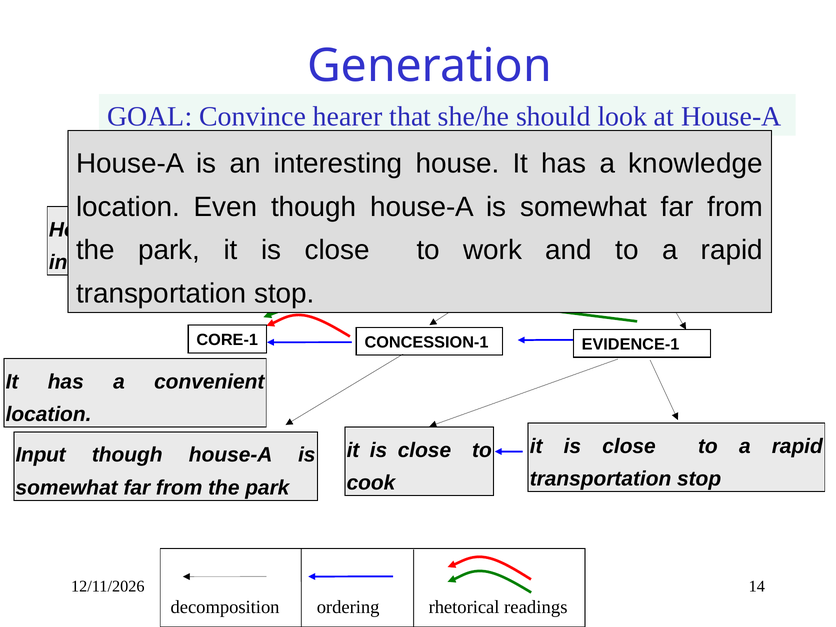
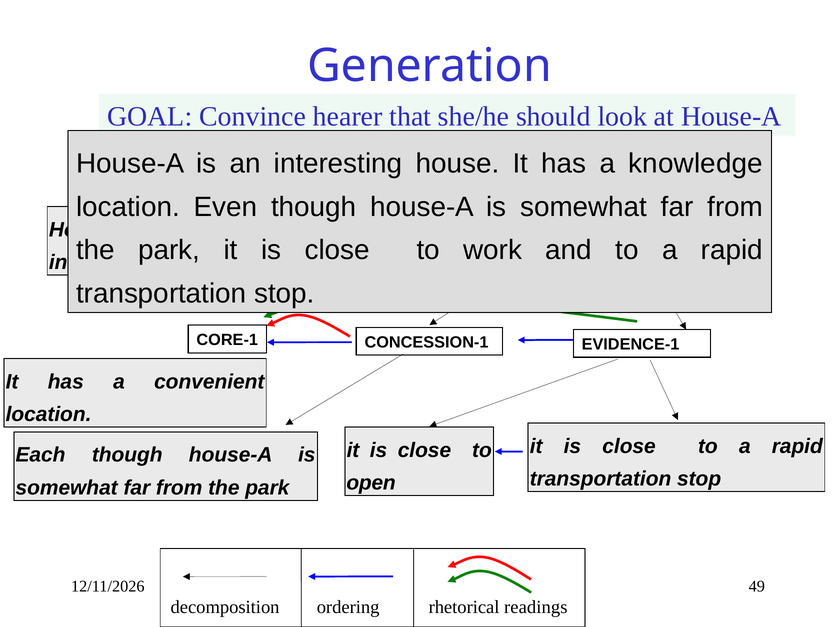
Input: Input -> Each (41, 455)
cook: cook -> open (371, 483)
14: 14 -> 49 (757, 586)
